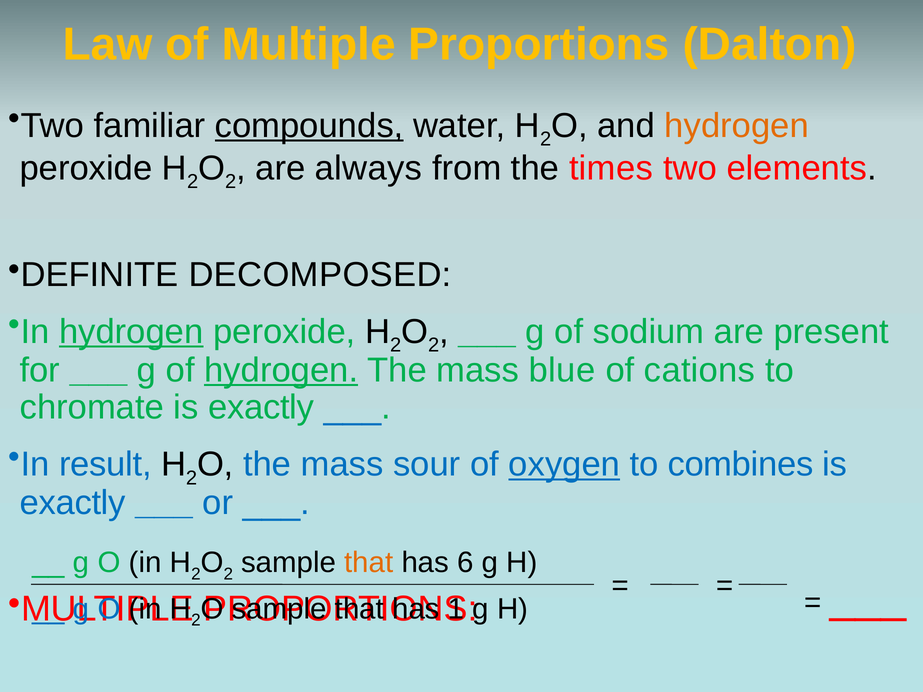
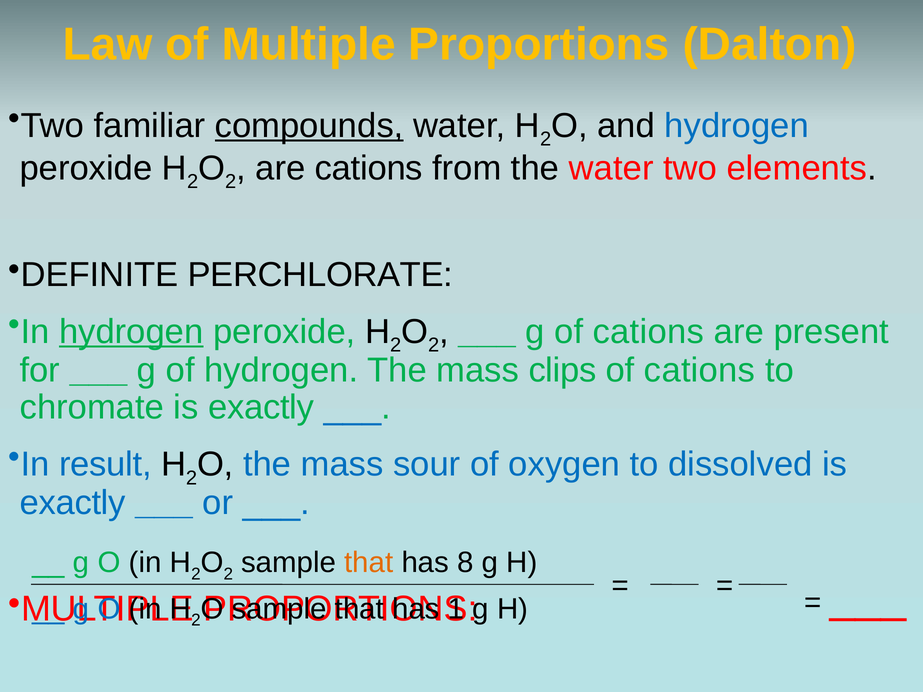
hydrogen colour: orange -> blue (737, 126)
are always: always -> cations (369, 168)
the times: times -> water (611, 168)
DECOMPOSED: DECOMPOSED -> PERCHLORATE (320, 275)
g of sodium: sodium -> cations (648, 332)
hydrogen underline: present -> none (281, 370)
blue: blue -> clips (562, 370)
oxygen underline: present -> none (564, 465)
combines: combines -> dissolved (740, 465)
6: 6 -> 8 (465, 563)
